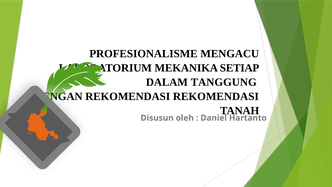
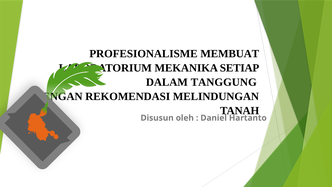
MENGACU: MENGACU -> MEMBUAT (230, 54)
REKOMENDASI: REKOMENDASI -> MELINDUNGAN (216, 96)
